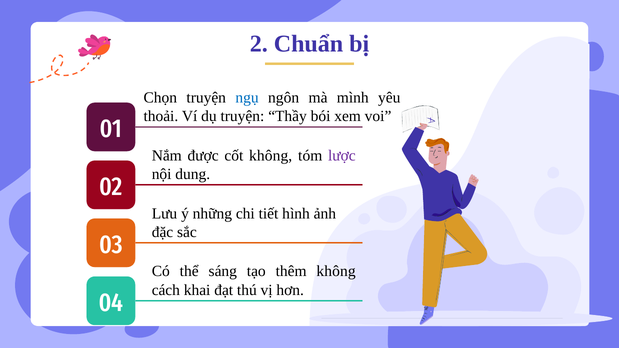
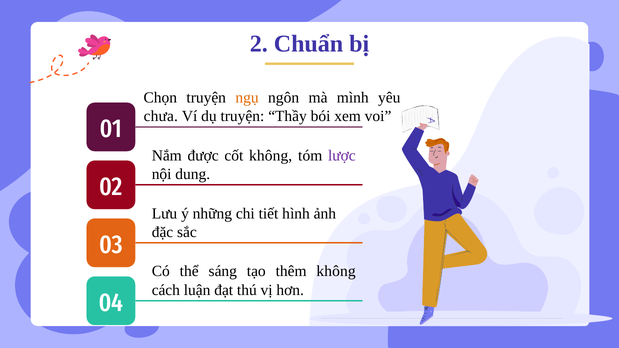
ngụ colour: blue -> orange (247, 98)
thoải: thoải -> chưa (161, 116)
khai: khai -> luận (197, 290)
